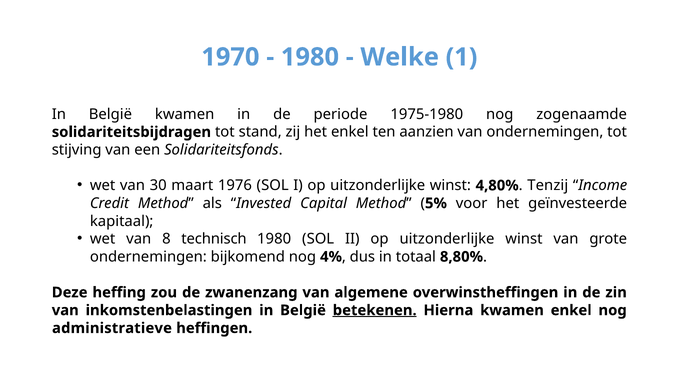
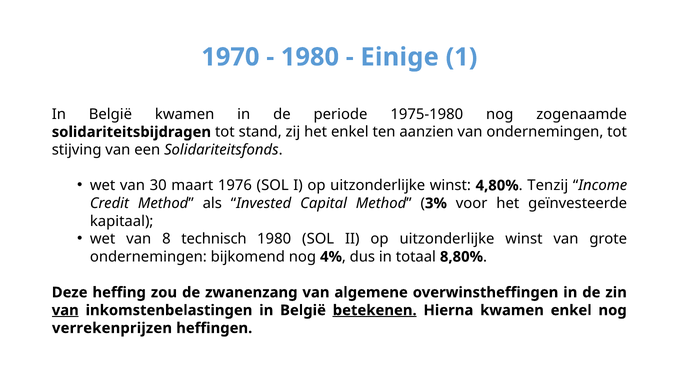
Welke: Welke -> Einige (400, 57)
5%: 5% -> 3% (436, 203)
van underline: none -> present (65, 310)
administratieve: administratieve -> verrekenprijzen (112, 328)
